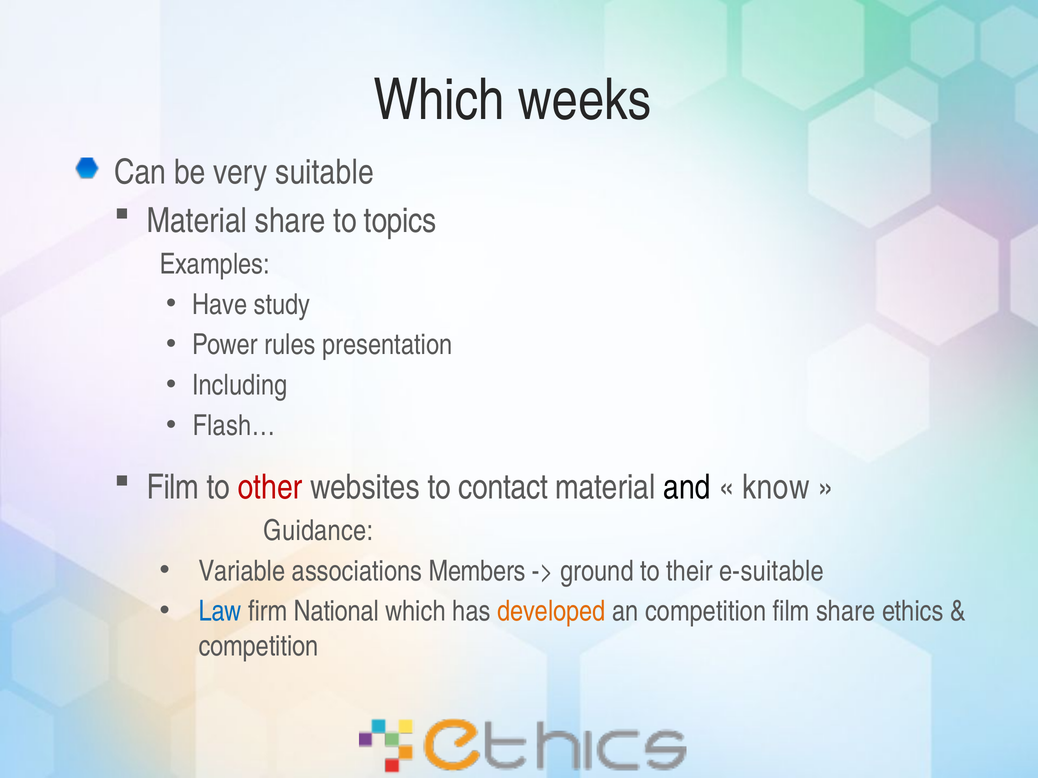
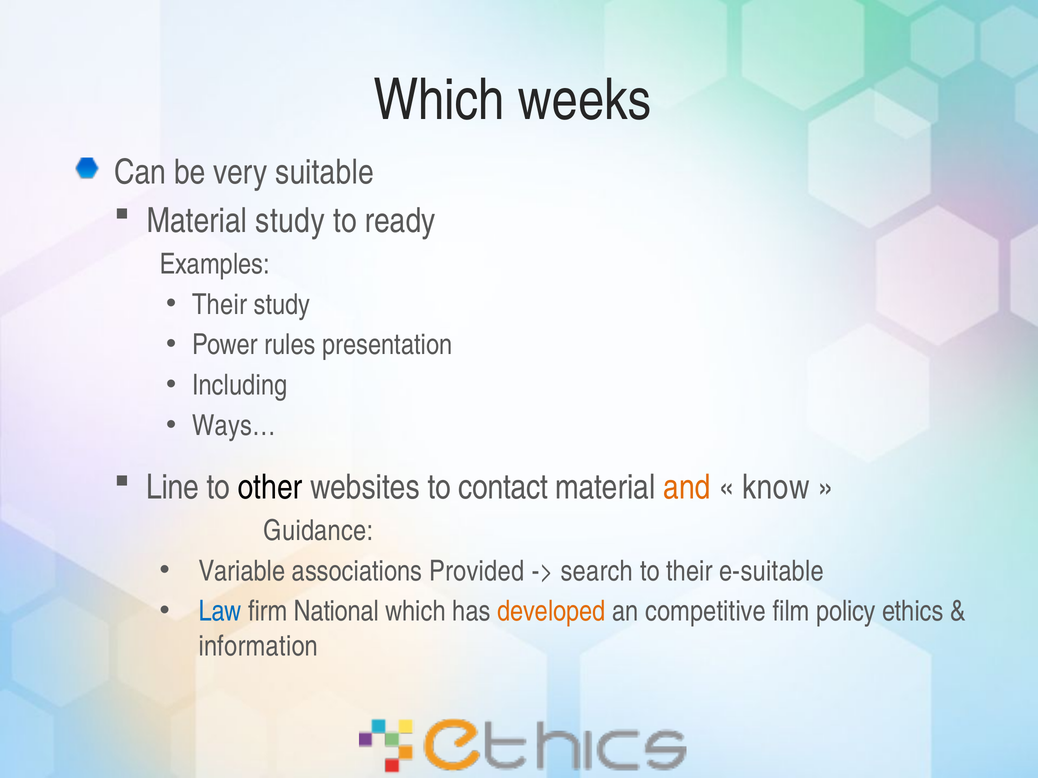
Material share: share -> study (290, 221)
topics: topics -> ready (400, 221)
Have: Have -> Their (219, 305)
Flash…: Flash… -> Ways… (234, 426)
Film: Film -> Line (173, 488)
other colour: red -> black (270, 488)
and colour: black -> orange (687, 488)
Members: Members -> Provided (477, 571)
ground: ground -> search (597, 571)
an competition: competition -> competitive (706, 612)
film share: share -> policy (846, 612)
competition: competition -> information (258, 647)
